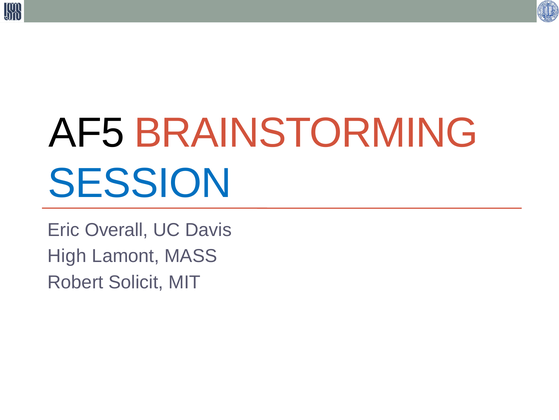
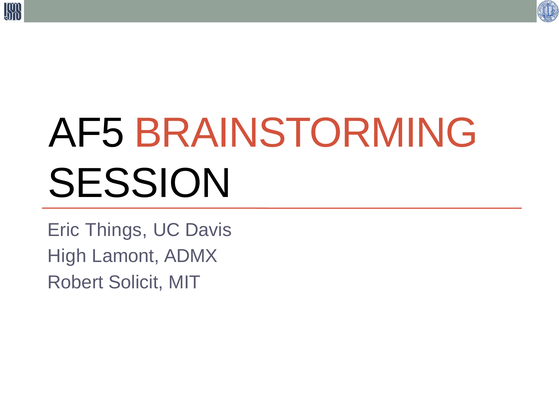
SESSION colour: blue -> black (140, 183)
Overall: Overall -> Things (116, 230)
MASS: MASS -> ADMX (191, 256)
